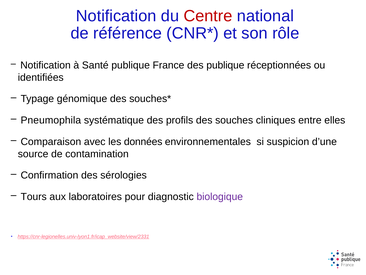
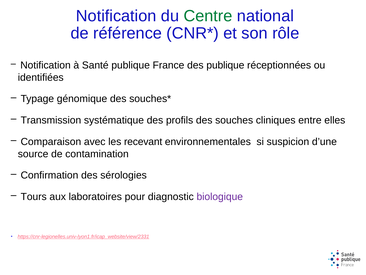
Centre colour: red -> green (208, 16)
Pneumophila: Pneumophila -> Transmission (51, 120)
données: données -> recevant (143, 141)
